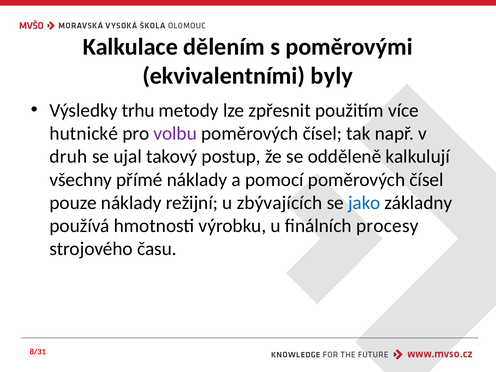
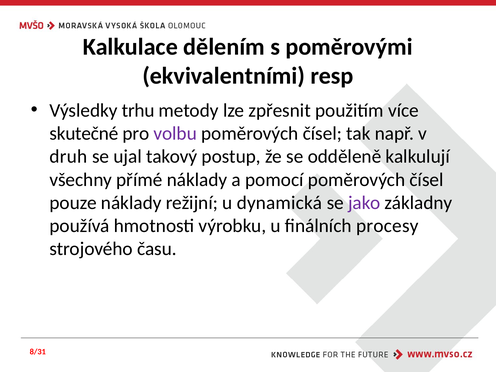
byly: byly -> resp (332, 76)
hutnické: hutnické -> skutečné (84, 133)
zbývajících: zbývajících -> dynamická (279, 203)
jako colour: blue -> purple (364, 203)
